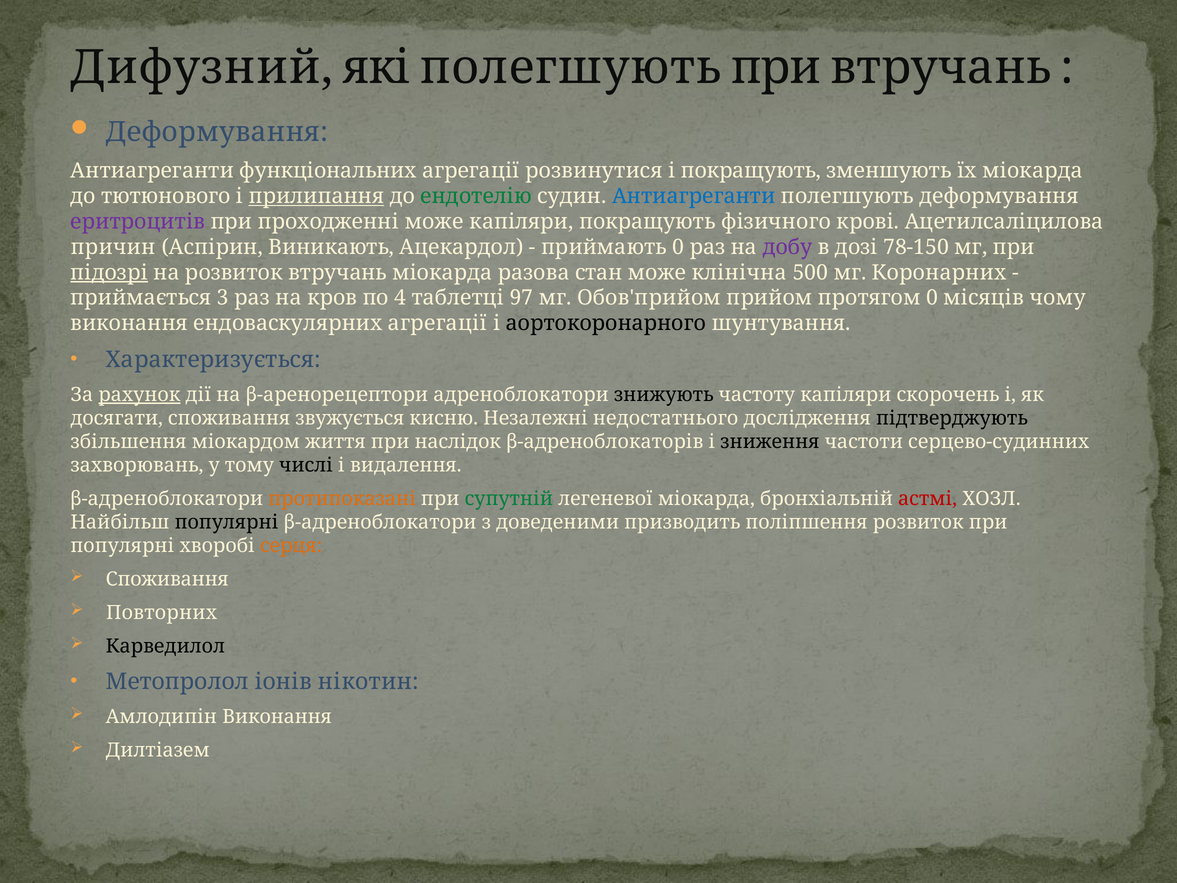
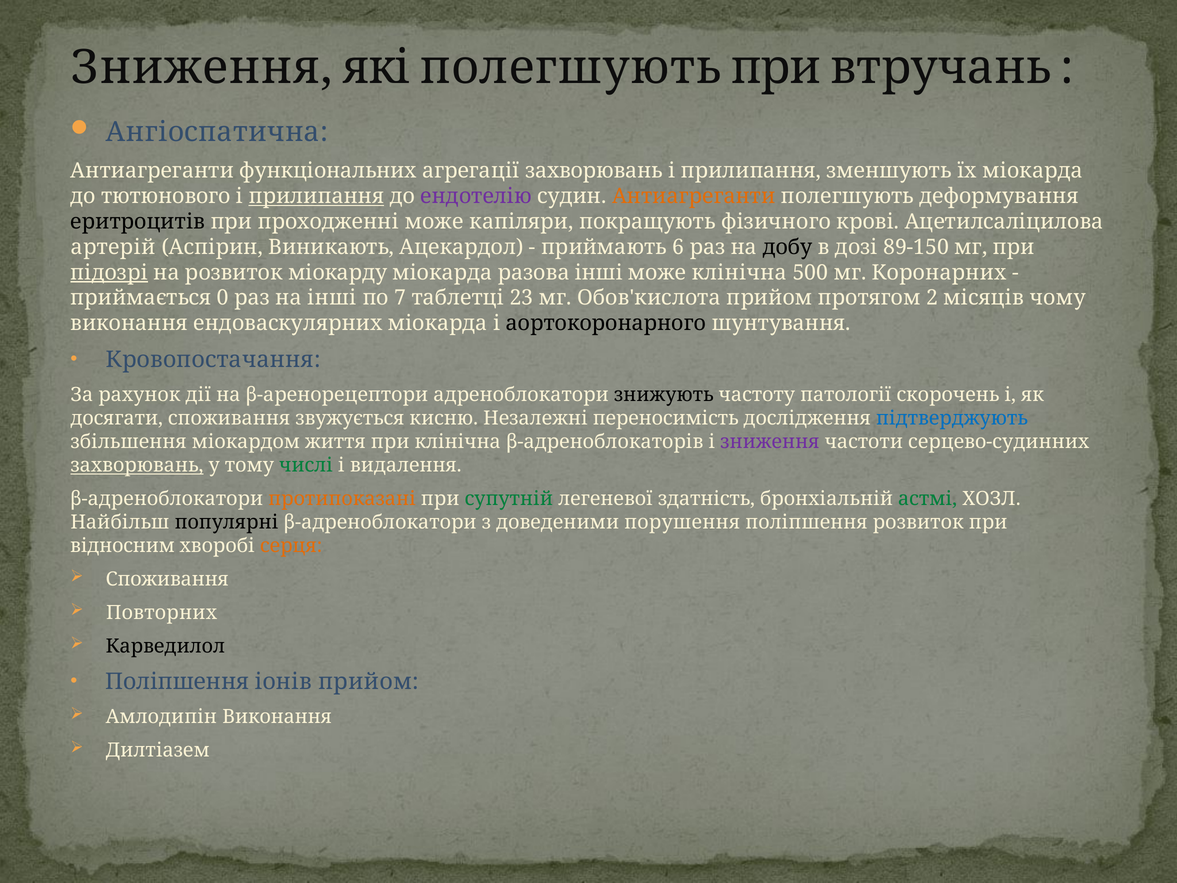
Дифузний: Дифузний -> Зниження (202, 67)
Деформування: Деформування -> Ангіоспатична (217, 132)
агрегації розвинутися: розвинутися -> захворювань (594, 171)
покращують: покращують -> прилипання (751, 171)
ендотелію colour: green -> purple (476, 196)
Антиагреганти colour: blue -> orange (694, 196)
еритроцитів colour: purple -> black (138, 222)
причин: причин -> артерій (113, 247)
приймають 0: 0 -> 6 (678, 247)
добу colour: purple -> black (787, 247)
78-150: 78-150 -> 89-150 (916, 247)
розвиток втручань: втручань -> міокарду (338, 272)
разова стан: стан -> інші (599, 272)
3: 3 -> 0 (223, 298)
на кров: кров -> інші (332, 298)
4: 4 -> 7 (400, 298)
97: 97 -> 23 (521, 298)
Обов'прийом: Обов'прийом -> Обов'кислота (649, 298)
протягом 0: 0 -> 2 (932, 298)
ендоваскулярних агрегації: агрегації -> міокарда (438, 323)
Характеризується: Характеризується -> Кровопостачання (213, 360)
рахунок underline: present -> none (139, 395)
частоту капіляри: капіляри -> патології (846, 395)
недостатнього: недостатнього -> переносимість (666, 418)
підтверджують colour: black -> blue (952, 418)
при наслідок: наслідок -> клінічна (458, 442)
зниження colour: black -> purple (770, 442)
захворювань underline: none -> present (137, 465)
числі colour: black -> green (306, 465)
легеневої міокарда: міокарда -> здатність (706, 499)
астмі colour: red -> green (928, 499)
призводить: призводить -> порушення (682, 522)
популярні: популярні -> відносним (122, 546)
Метопролол: Метопролол -> Поліпшення (177, 682)
іонів нікотин: нікотин -> прийом (368, 682)
